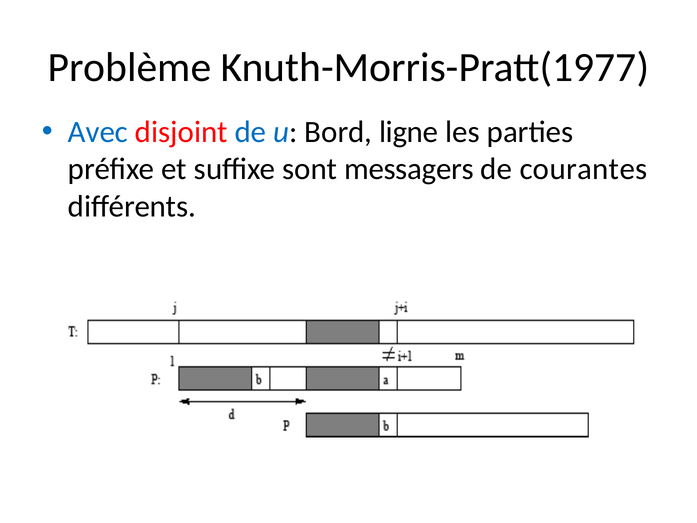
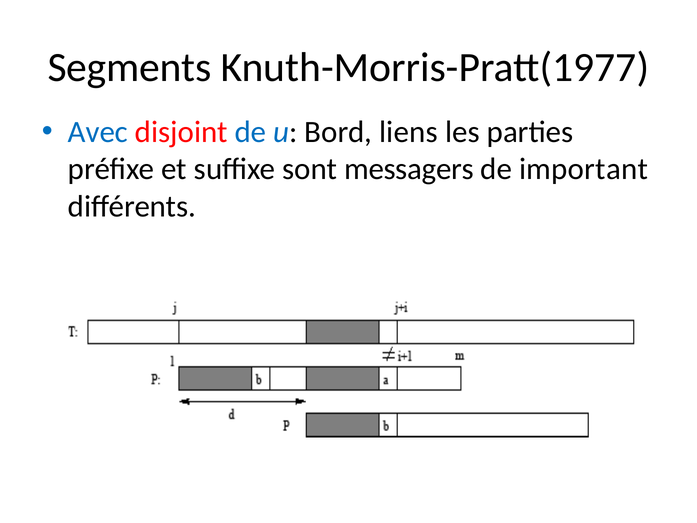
Problème: Problème -> Segments (129, 67)
ligne: ligne -> liens (408, 132)
courantes: courantes -> important (584, 169)
